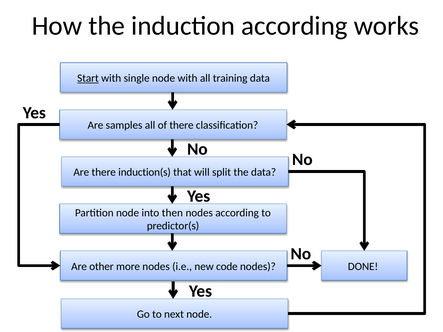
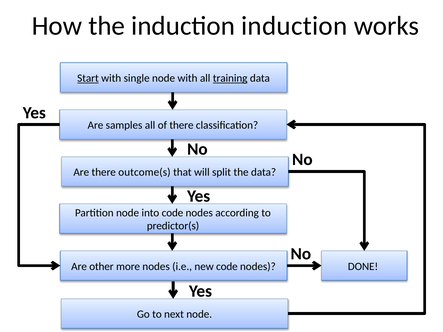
induction according: according -> induction (294, 26)
training underline: none -> present (230, 78)
induction(s: induction(s -> outcome(s (144, 172)
into then: then -> code (172, 213)
